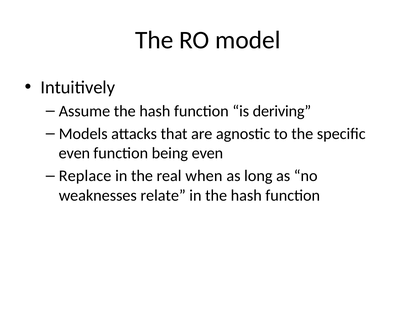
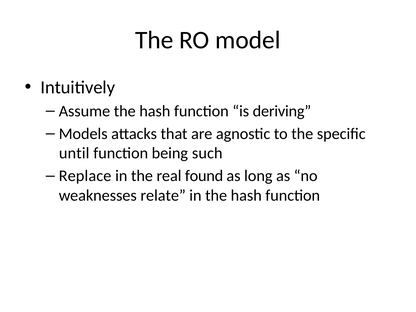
even: even -> until (74, 153)
being even: even -> such (207, 153)
when: when -> found (204, 176)
